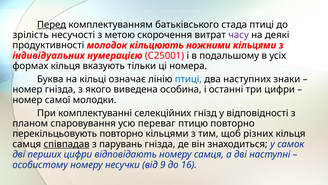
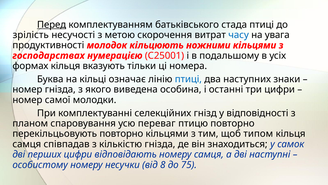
часу colour: purple -> blue (239, 35)
деякі: деякі -> увага (277, 35)
індивідуальних: індивідуальних -> господарствах (49, 56)
різних: різних -> типом (258, 133)
співпадав underline: present -> none (67, 144)
парувань: парувань -> кількістю (121, 144)
9: 9 -> 8 (163, 164)
16: 16 -> 75 (189, 164)
